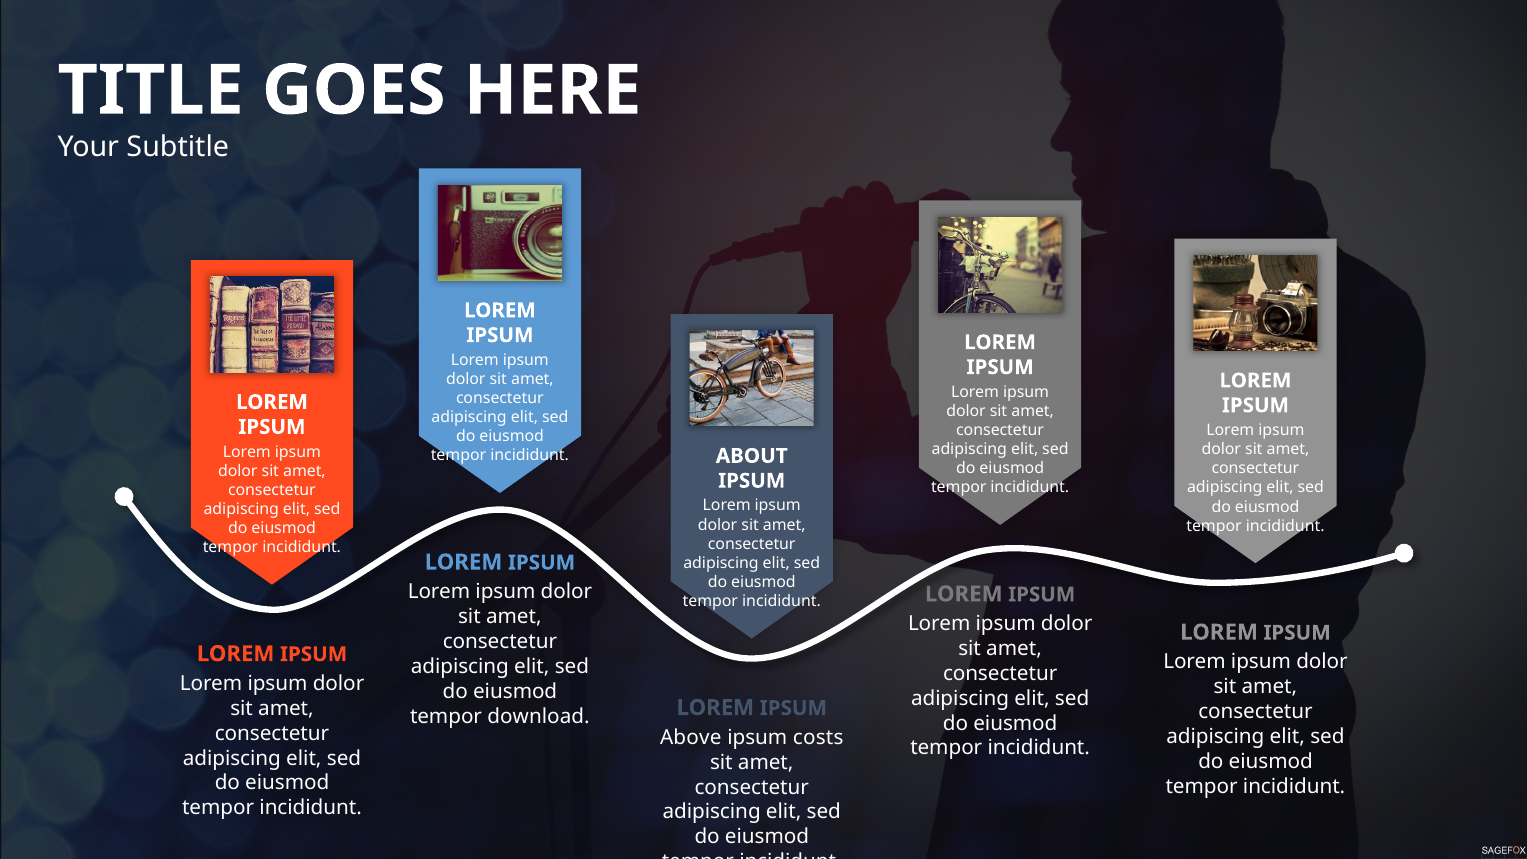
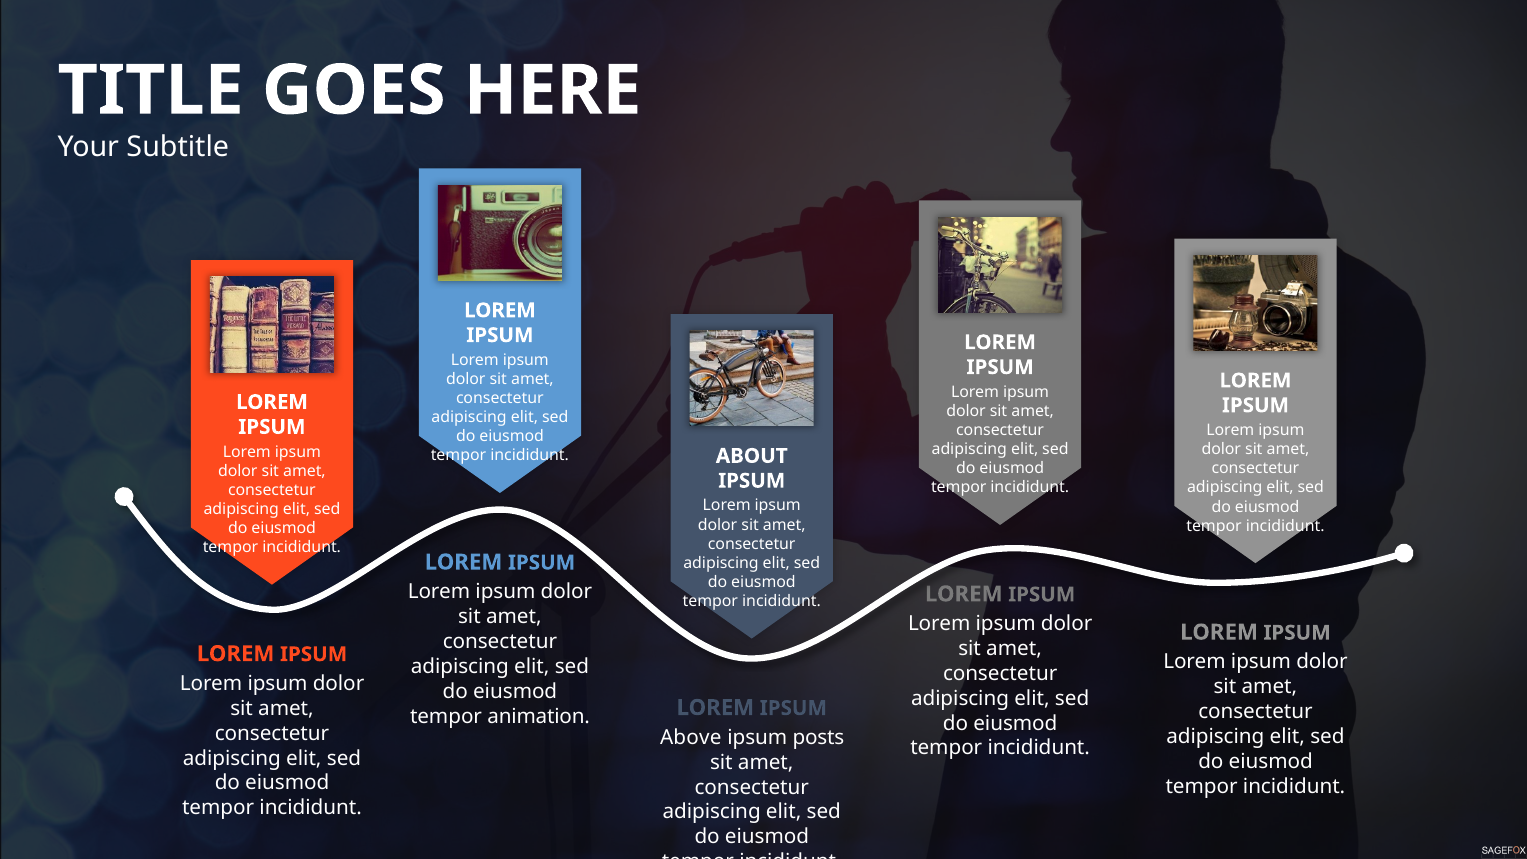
download: download -> animation (539, 716)
costs: costs -> posts (818, 737)
